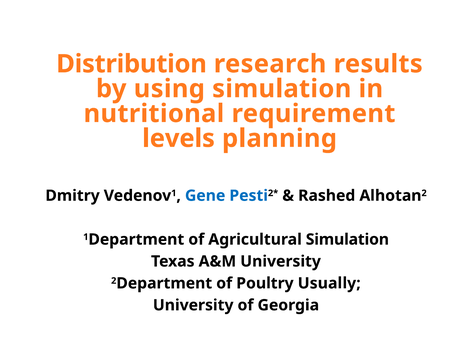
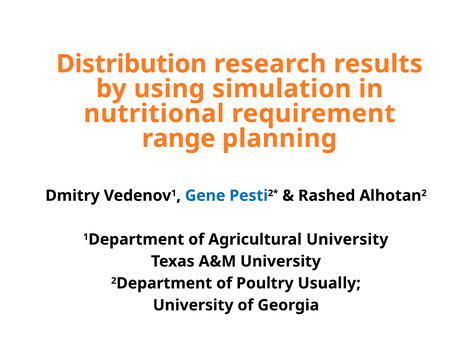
levels: levels -> range (179, 138)
Agricultural Simulation: Simulation -> University (347, 239)
